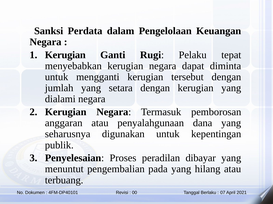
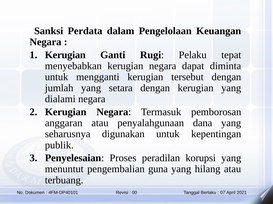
dibayar: dibayar -> korupsi (201, 159)
pada: pada -> guna (158, 170)
